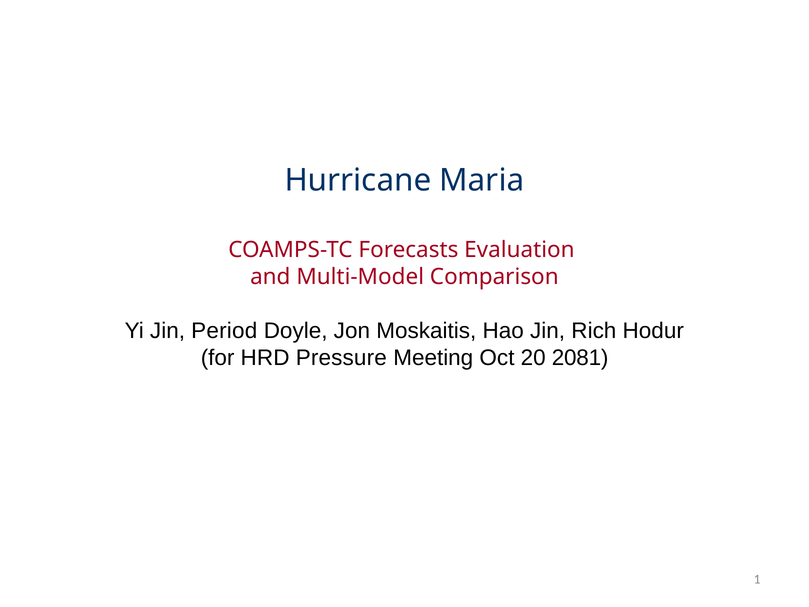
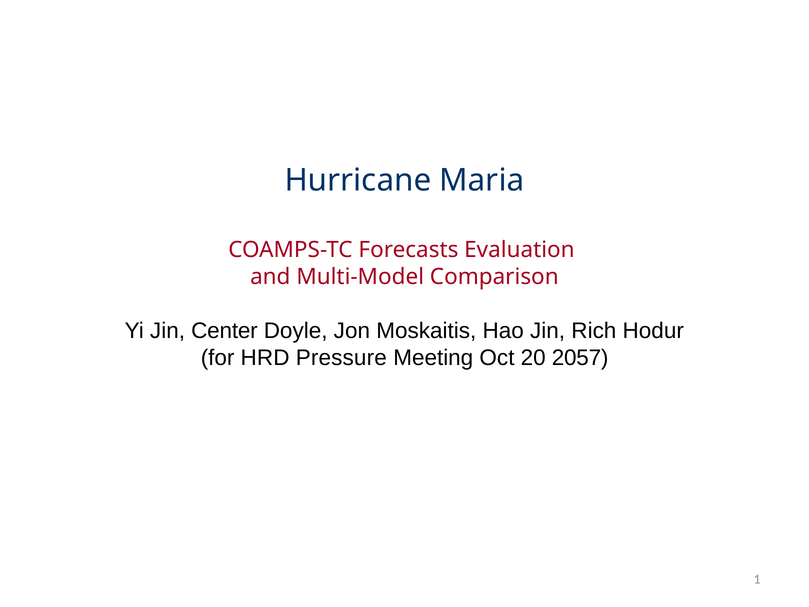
Period: Period -> Center (224, 331)
2081: 2081 -> 2057 (580, 358)
